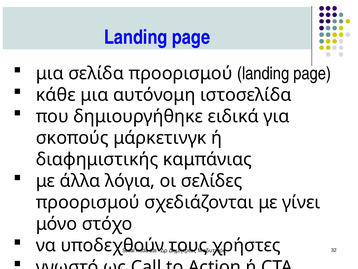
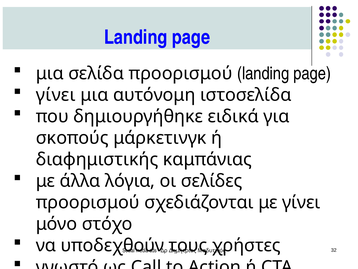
κάθε: κάθε -> γίνει (56, 95)
